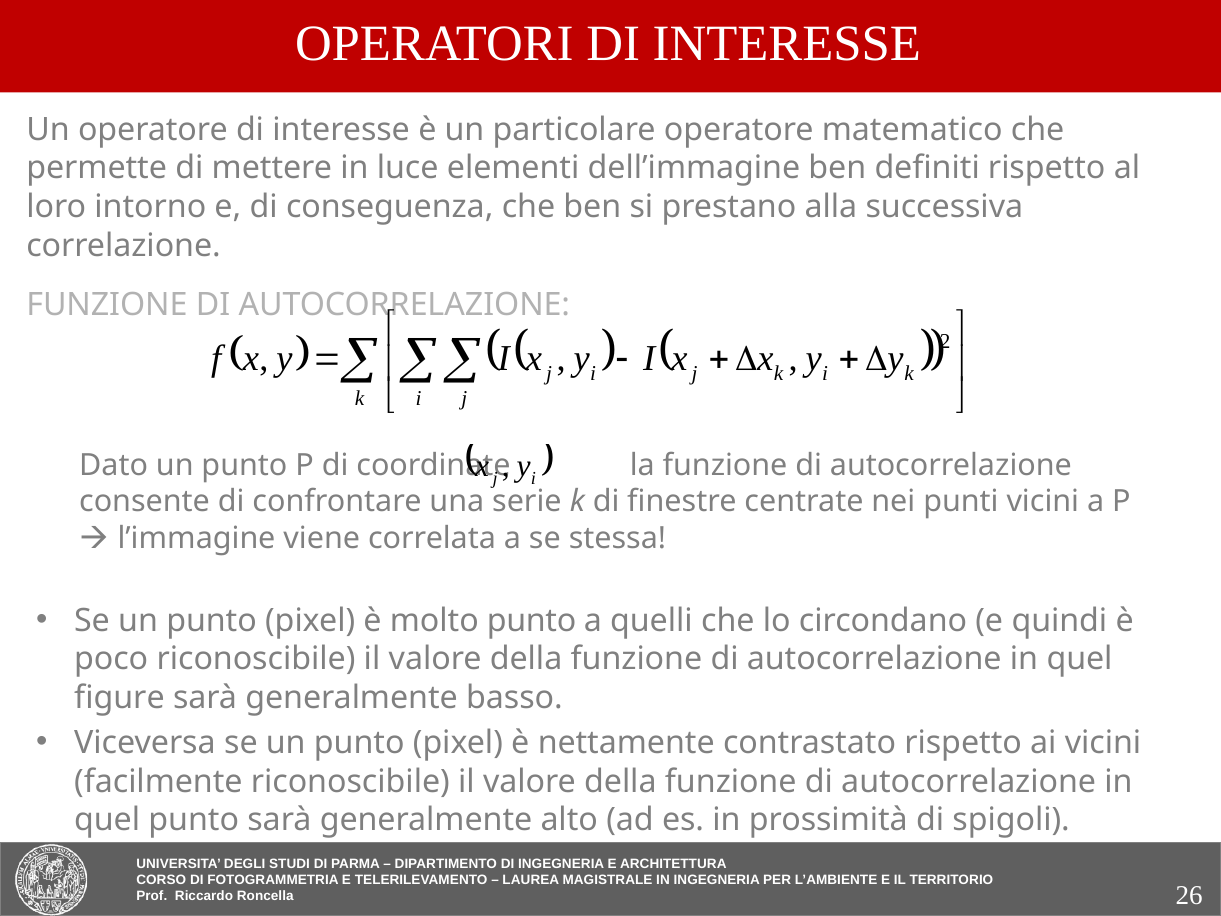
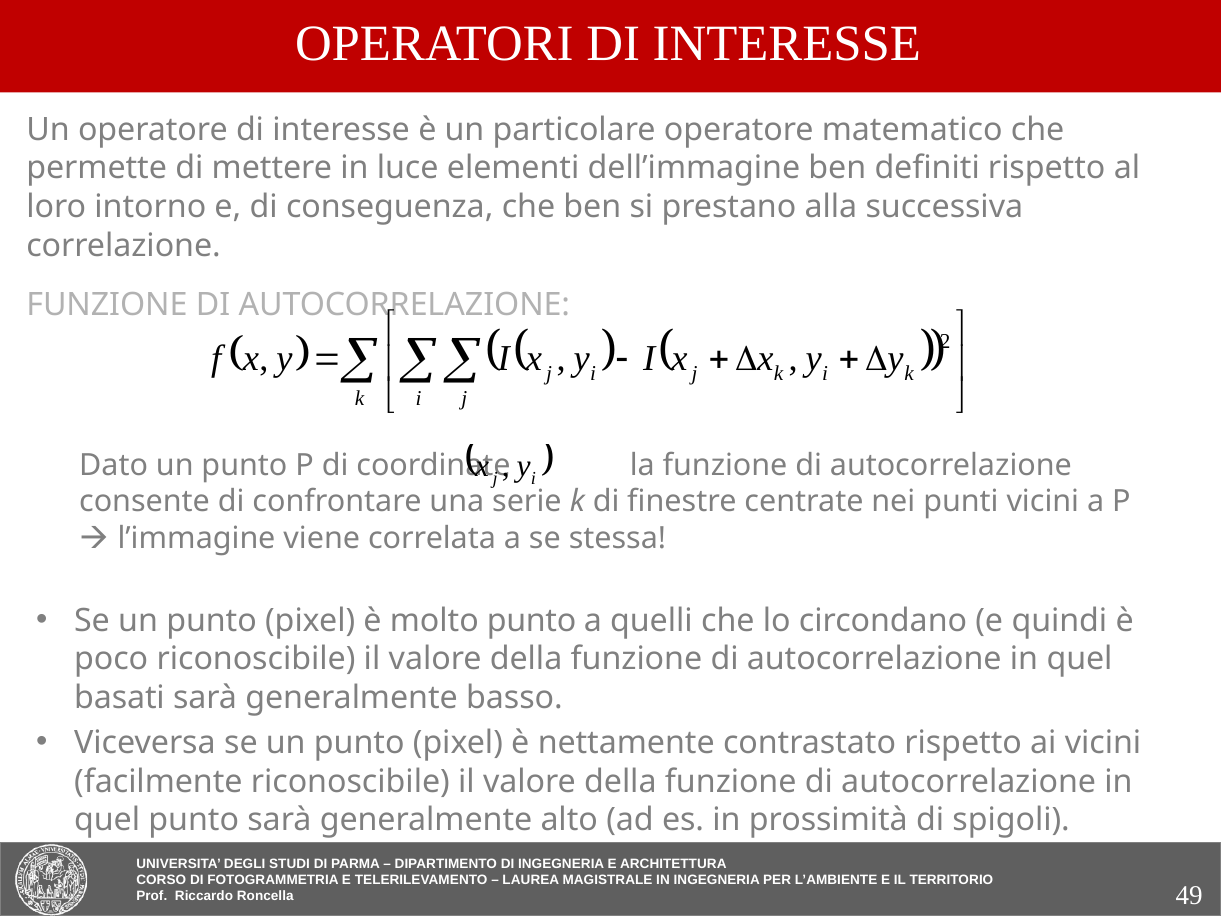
figure: figure -> basati (120, 698)
26: 26 -> 49 (1189, 896)
